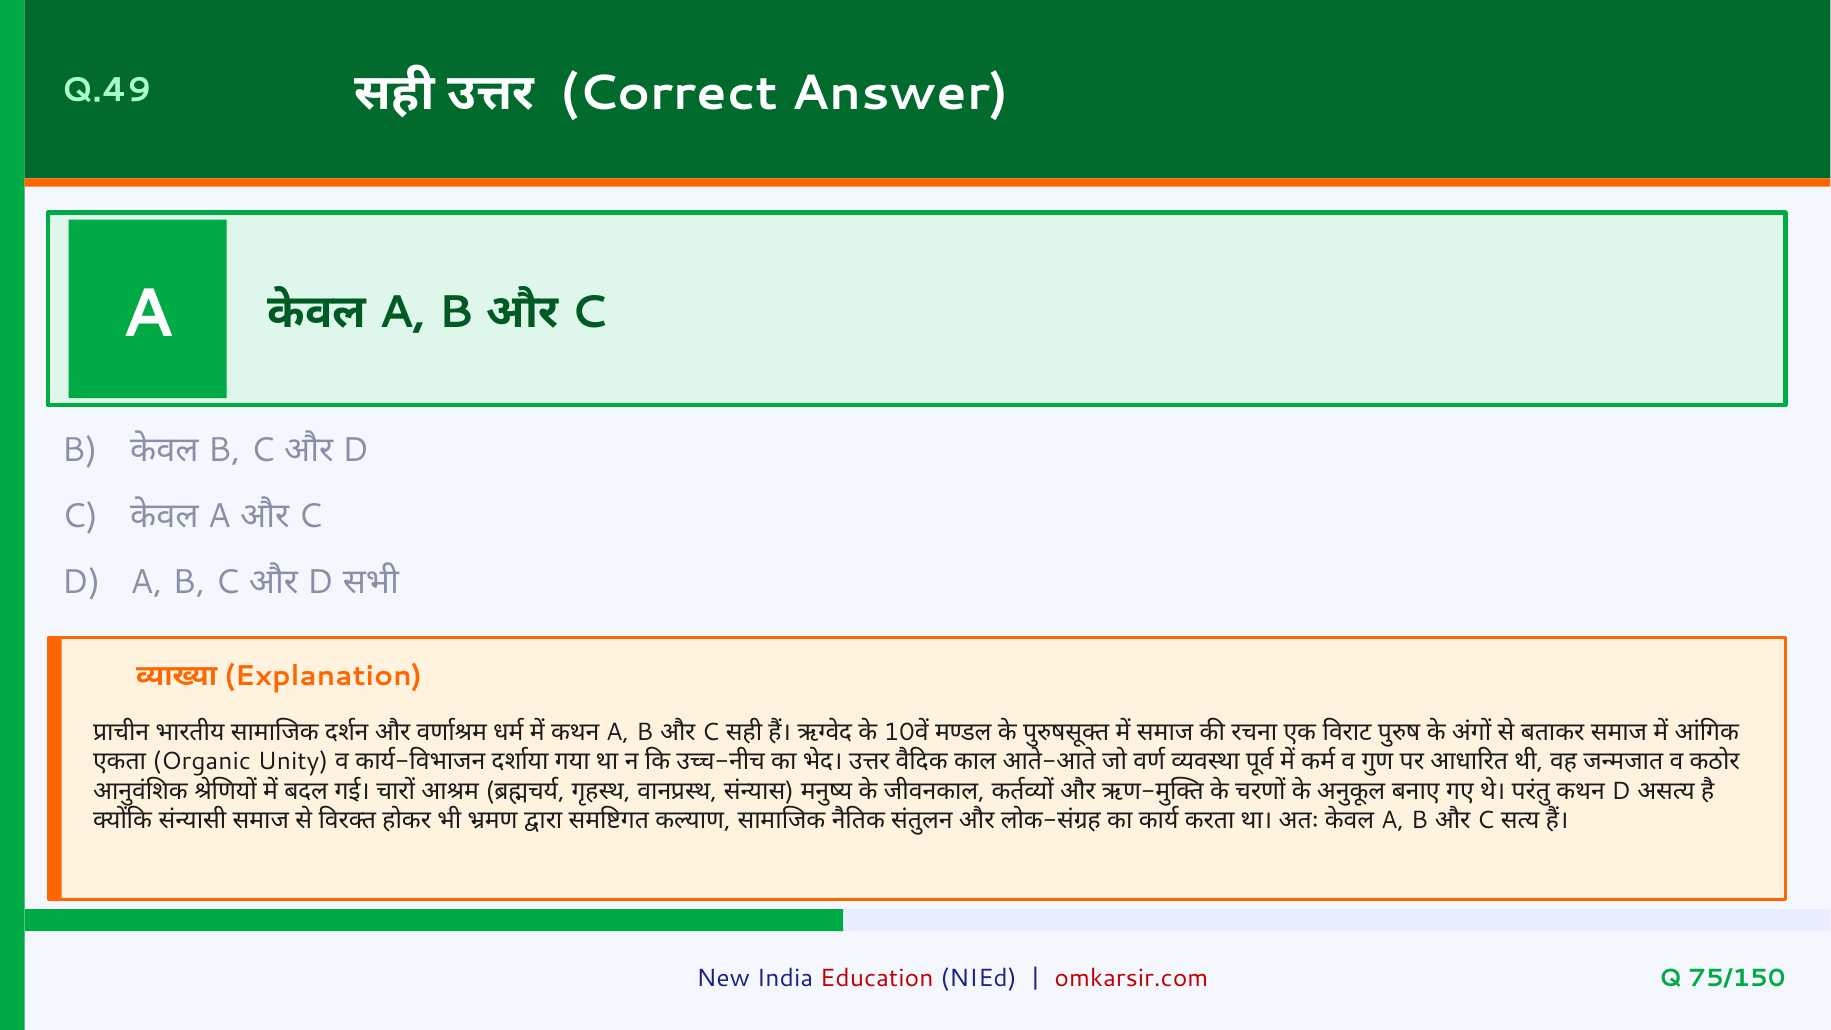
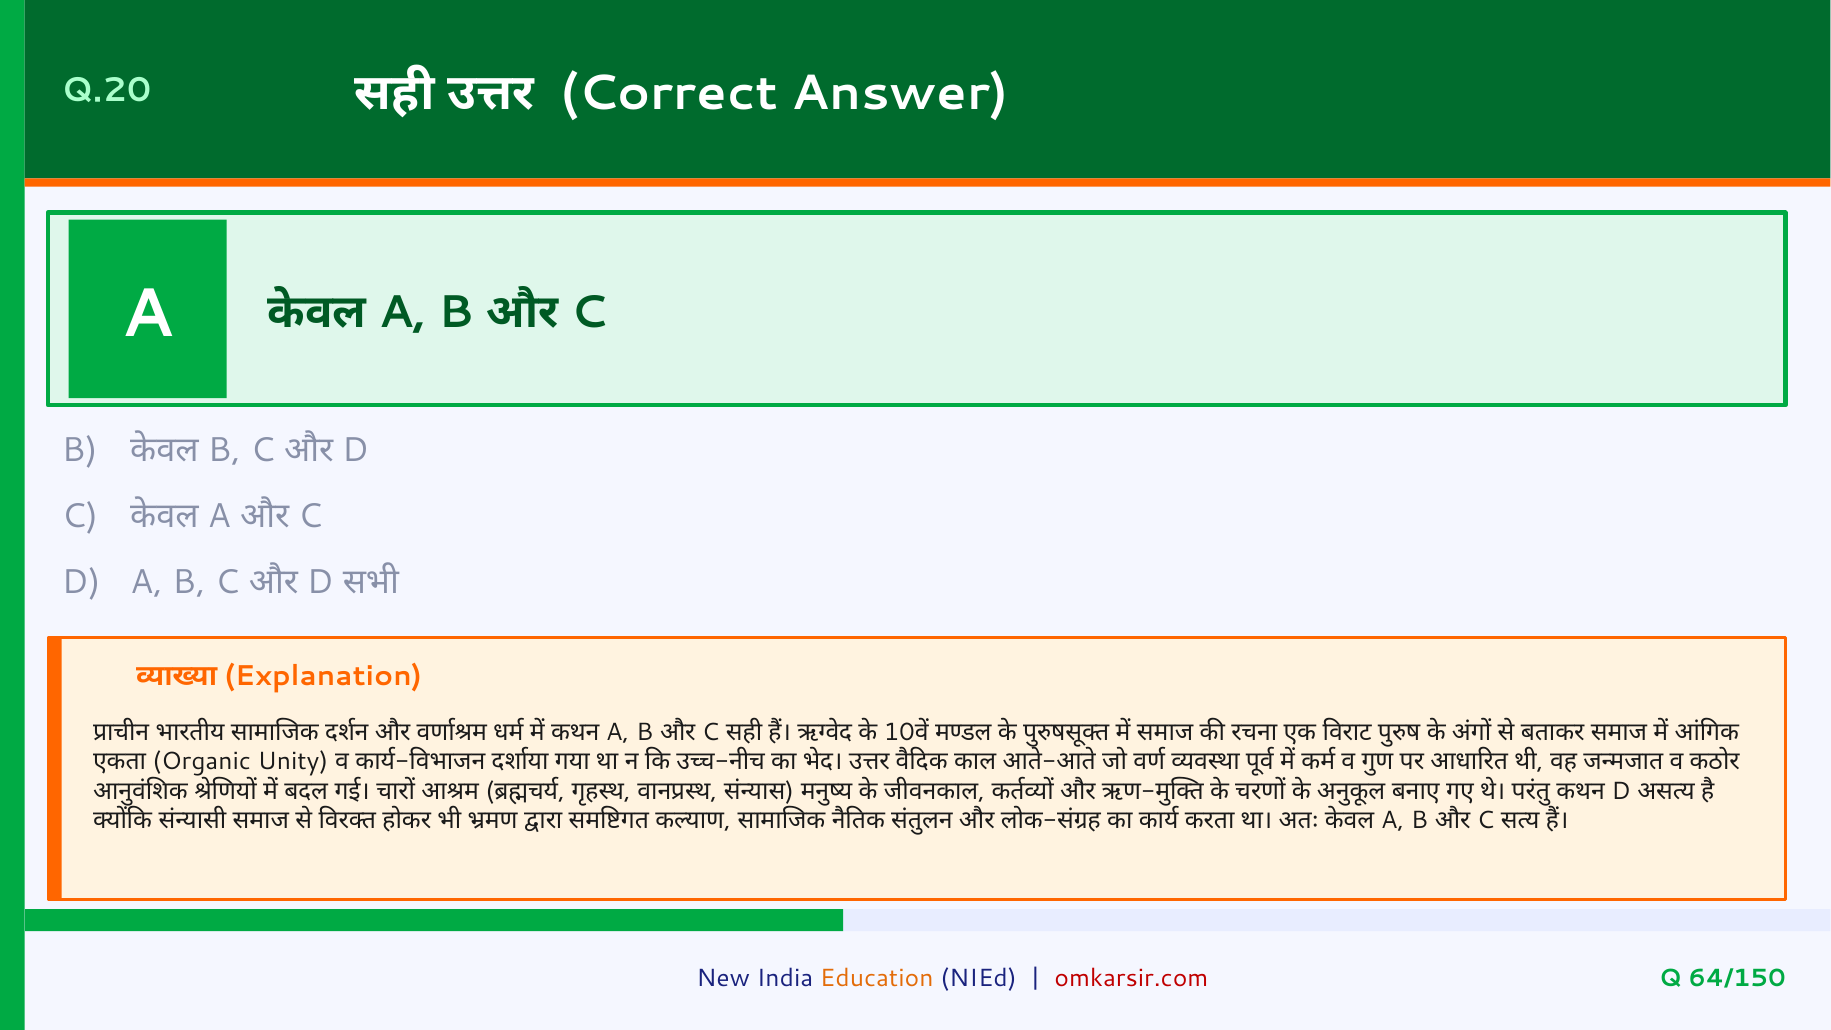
Q.49: Q.49 -> Q.20 (106, 90)
Education colour: red -> orange (877, 978)
75/150: 75/150 -> 64/150 (1737, 978)
